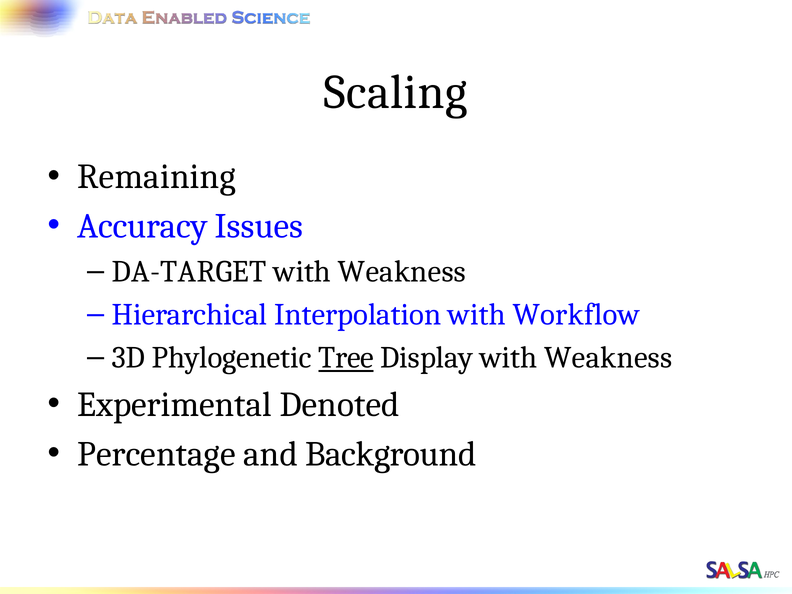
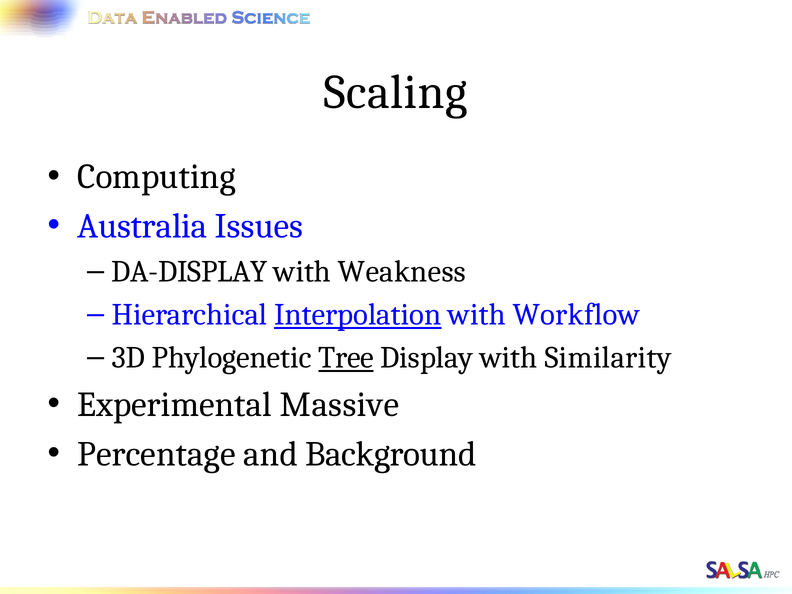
Remaining: Remaining -> Computing (157, 177)
Accuracy: Accuracy -> Australia (142, 226)
DA-TARGET: DA-TARGET -> DA-DISPLAY (189, 272)
Interpolation underline: none -> present (358, 315)
Display with Weakness: Weakness -> Similarity (608, 358)
Denoted: Denoted -> Massive (340, 405)
